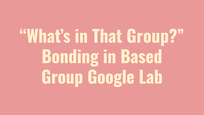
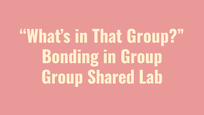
in Based: Based -> Group (141, 57)
Google: Google -> Shared (111, 78)
